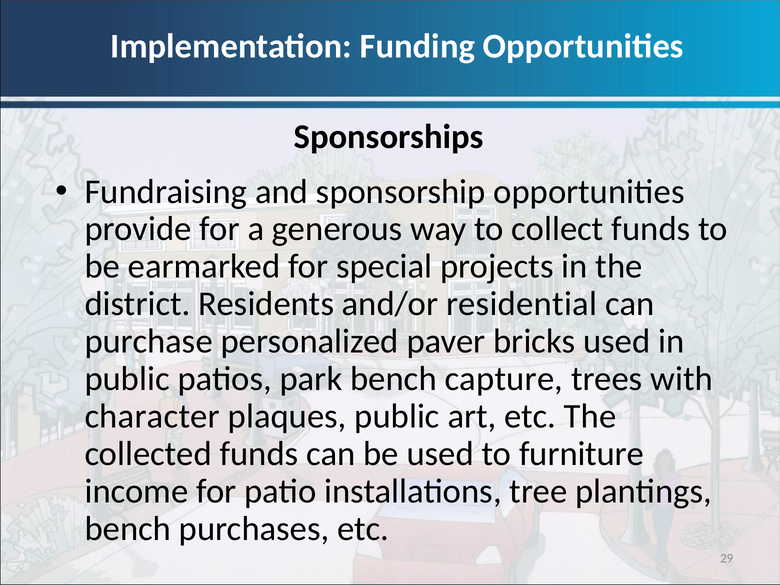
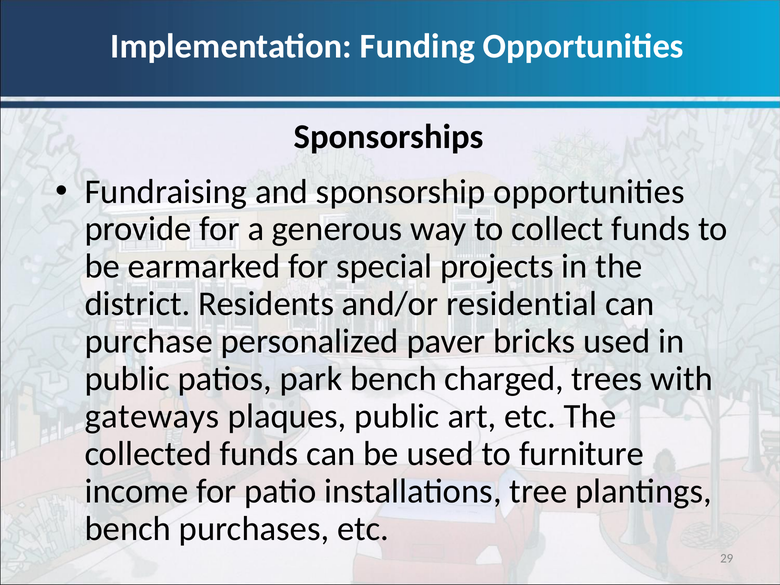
capture: capture -> charged (504, 379)
character: character -> gateways (152, 416)
